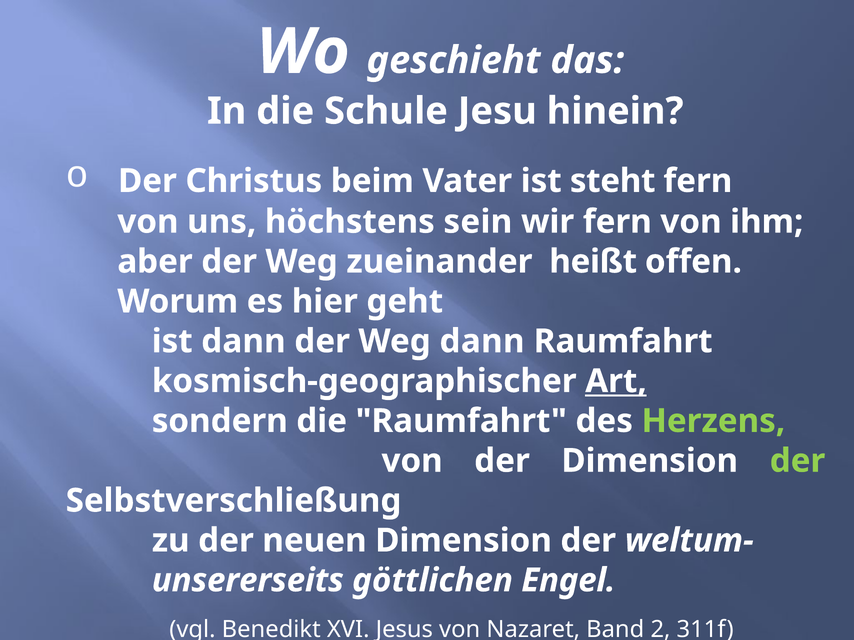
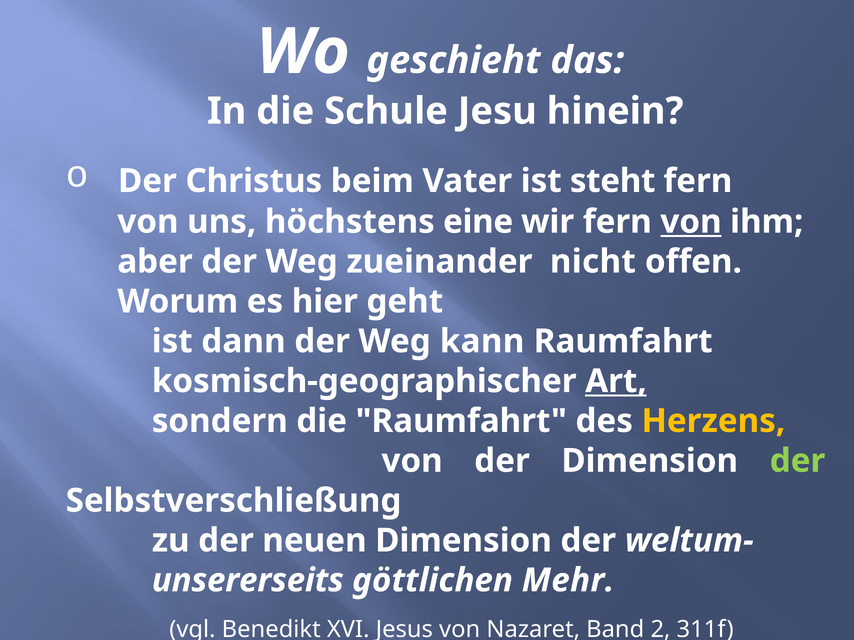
sein: sein -> eine (478, 222)
von underline: none -> present (691, 222)
heißt: heißt -> nicht (593, 262)
Weg dann: dann -> kann (482, 342)
Herzens colour: light green -> yellow (713, 421)
Engel: Engel -> Mehr (568, 581)
